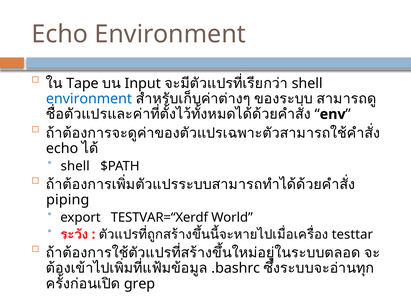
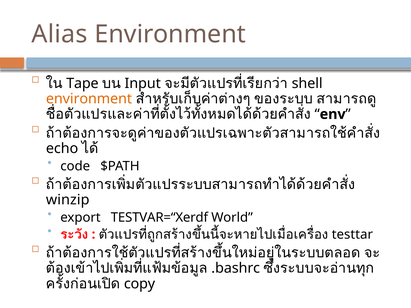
Echo: Echo -> Alias (60, 34)
environment colour: blue -> orange (89, 99)
shell: shell -> code (75, 166)
piping: piping -> winzip (68, 200)
grep: grep -> copy (139, 284)
